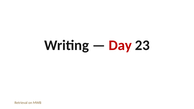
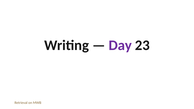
Day colour: red -> purple (120, 45)
